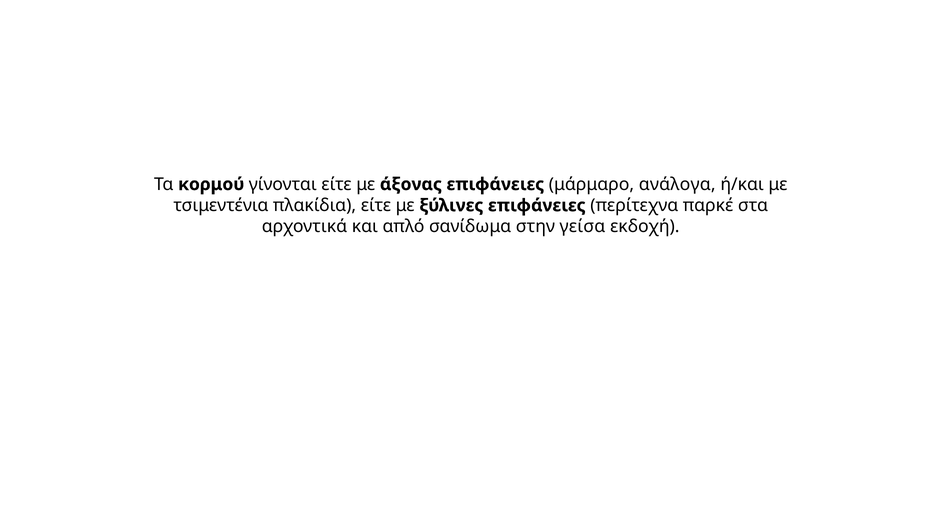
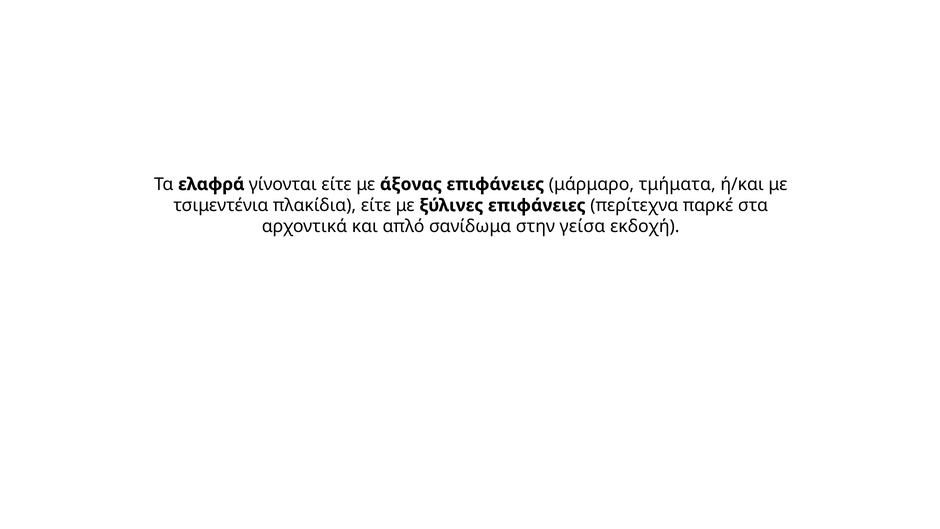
κορμού: κορμού -> ελαφρά (211, 184)
ανάλογα: ανάλογα -> τμήματα (677, 184)
